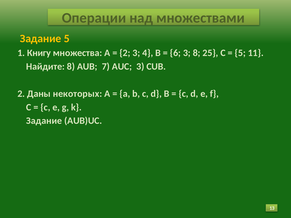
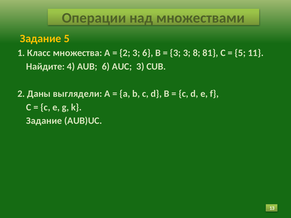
Книгу: Книгу -> Класс (39, 53)
3 4: 4 -> 6 (148, 53)
6: 6 -> 3 (175, 53)
25: 25 -> 81 (210, 53)
Найдите 8: 8 -> 4 (71, 67)
АUВ 7: 7 -> 6 (106, 67)
некоторых: некоторых -> выглядели (77, 94)
